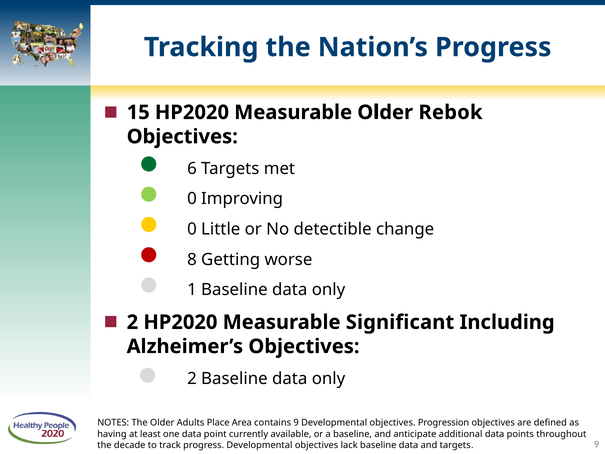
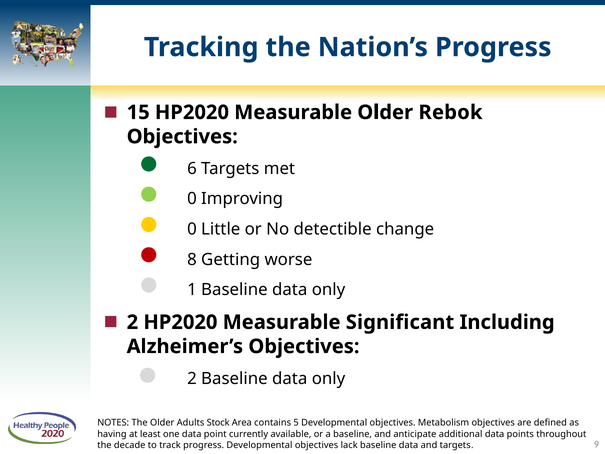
Place: Place -> Stock (218, 423)
contains 9: 9 -> 5 (296, 423)
Progression: Progression -> Metabolism (444, 423)
